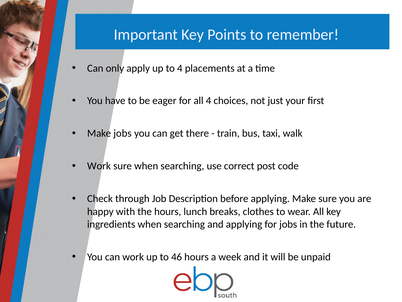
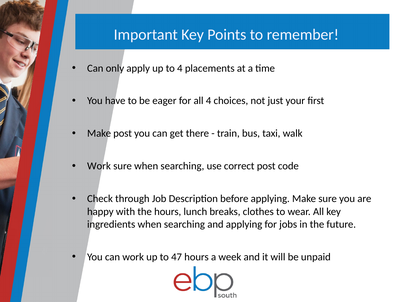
Make jobs: jobs -> post (123, 133)
46: 46 -> 47 (177, 257)
